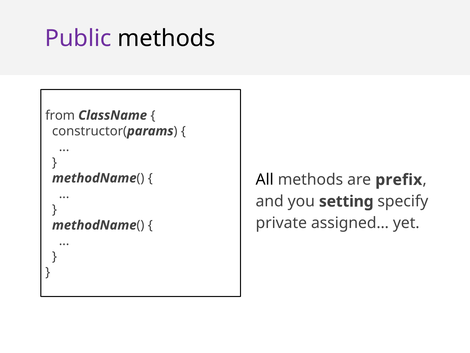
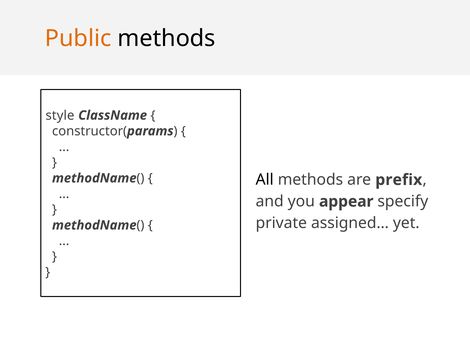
Public colour: purple -> orange (78, 38)
from: from -> style (60, 115)
setting: setting -> appear (346, 201)
